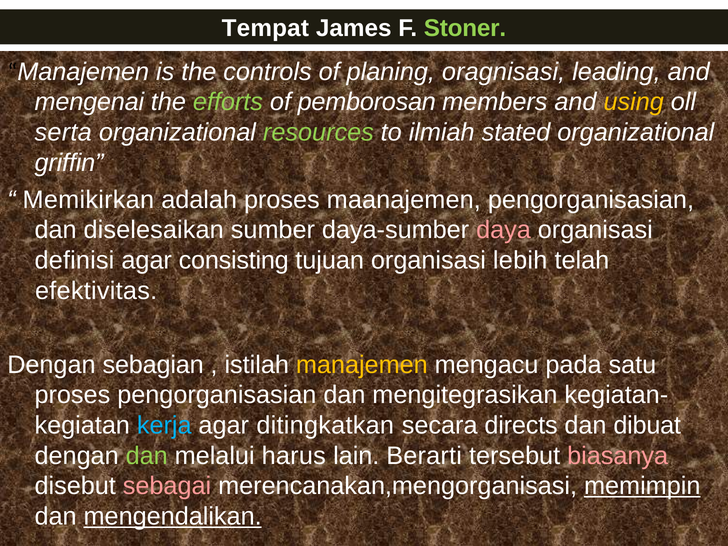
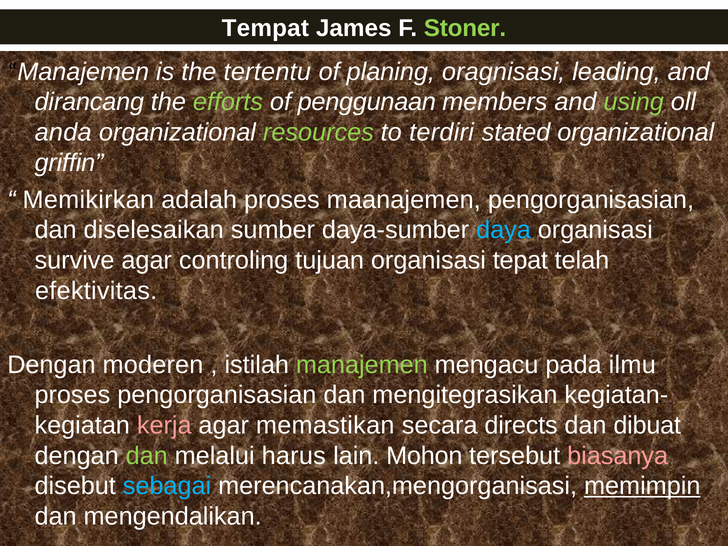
controls: controls -> tertentu (267, 72)
mengenai: mengenai -> dirancang (89, 102)
pemborosan: pemborosan -> penggunaan (367, 102)
using colour: yellow -> light green (634, 102)
serta: serta -> anda (63, 132)
ilmiah: ilmiah -> terdiri (442, 132)
daya colour: pink -> light blue (503, 230)
definisi: definisi -> survive (75, 260)
consisting: consisting -> controling (234, 260)
lebih: lebih -> tepat (520, 260)
sebagian: sebagian -> moderen (153, 365)
manajemen colour: yellow -> light green (362, 365)
satu: satu -> ilmu (632, 365)
kerja colour: light blue -> pink (164, 425)
ditingkatkan: ditingkatkan -> memastikan (325, 425)
Berarti: Berarti -> Mohon (424, 456)
sebagai colour: pink -> light blue (167, 486)
mengendalikan underline: present -> none (173, 516)
